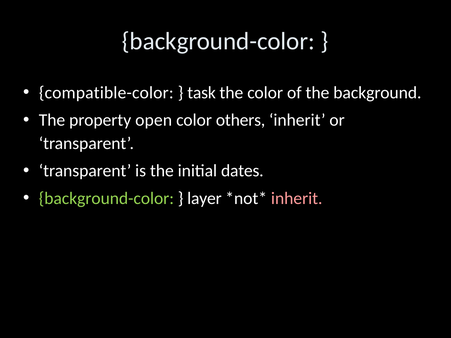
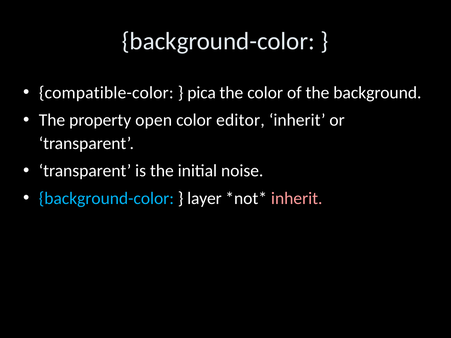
task: task -> pica (202, 93)
others: others -> editor (240, 120)
dates: dates -> noise (242, 171)
background-color colour: light green -> light blue (106, 199)
